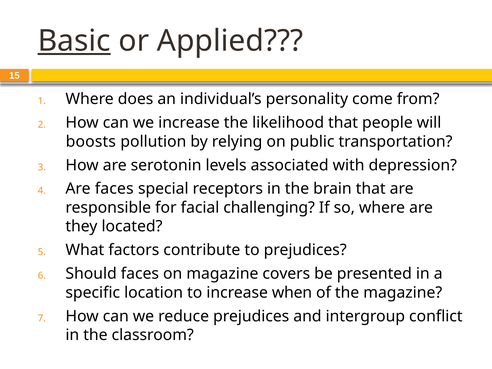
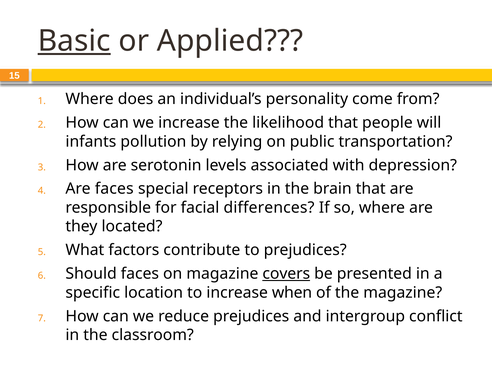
boosts: boosts -> infants (91, 142)
challenging: challenging -> differences (269, 208)
covers underline: none -> present (286, 274)
